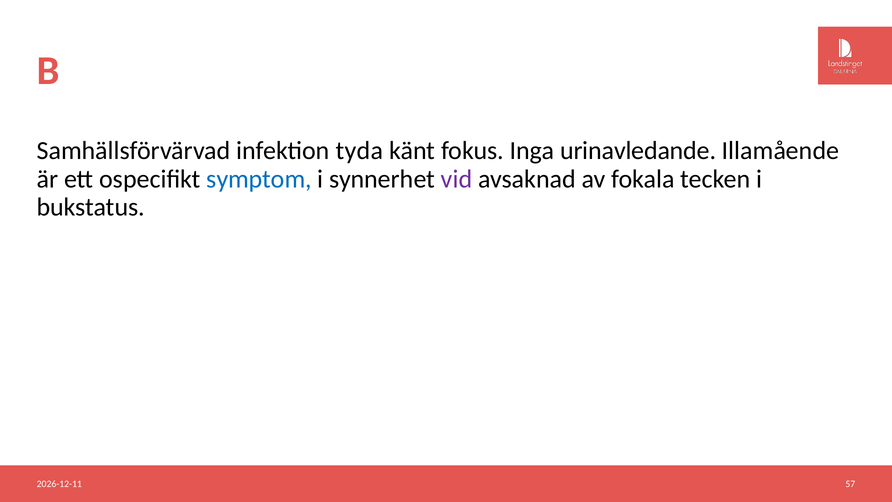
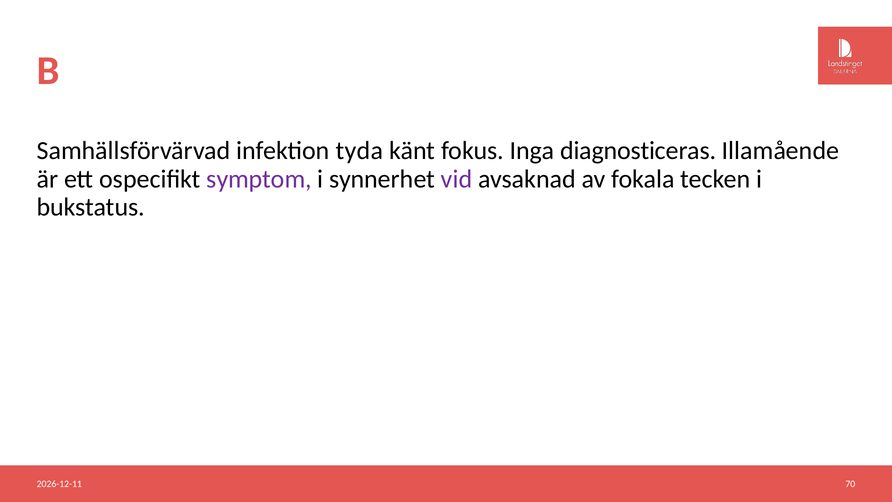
urinavledande: urinavledande -> diagnosticeras (638, 151)
symptom colour: blue -> purple (259, 179)
57: 57 -> 70 (850, 484)
